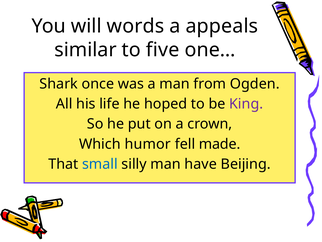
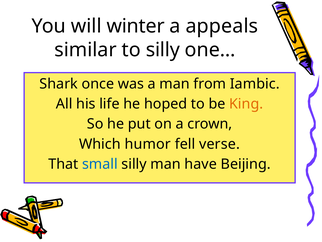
words: words -> winter (136, 26)
to five: five -> silly (163, 50)
Ogden: Ogden -> Iambic (255, 84)
King colour: purple -> orange (246, 104)
made: made -> verse (219, 144)
